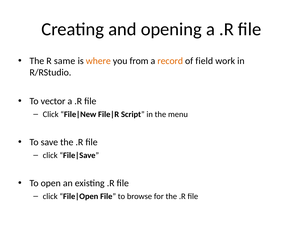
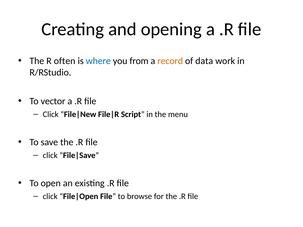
same: same -> often (65, 61)
where colour: orange -> blue (98, 61)
field: field -> data (204, 61)
